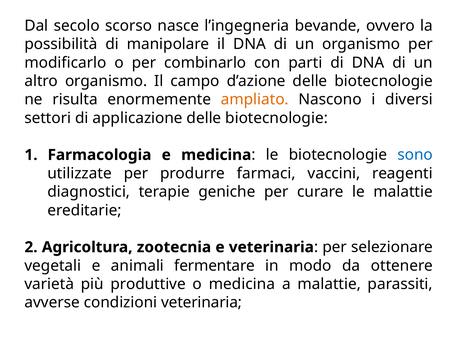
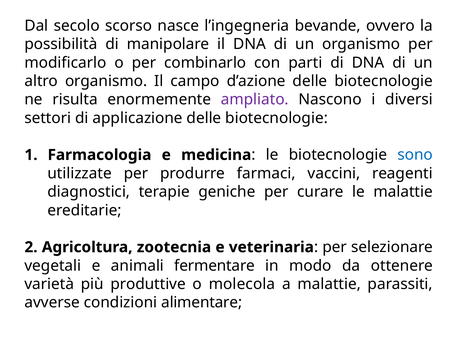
ampliato colour: orange -> purple (255, 99)
o medicina: medicina -> molecola (242, 284)
condizioni veterinaria: veterinaria -> alimentare (202, 302)
